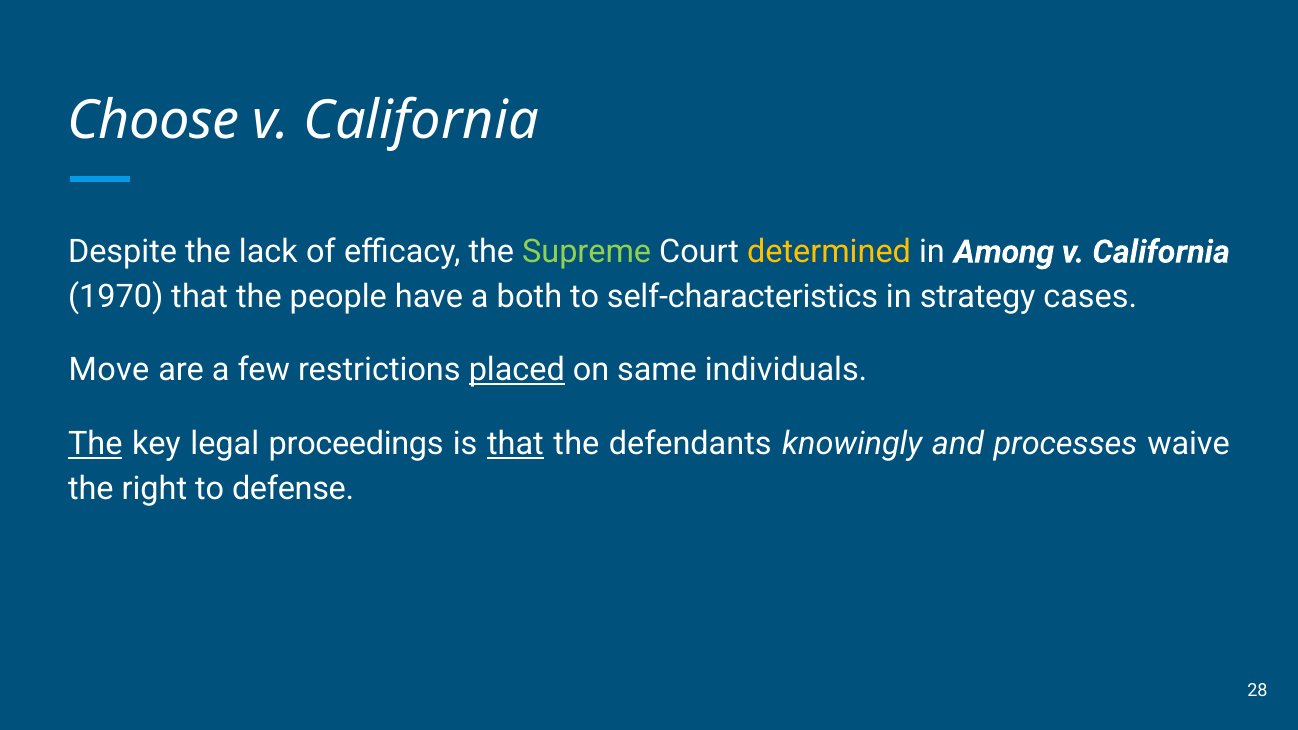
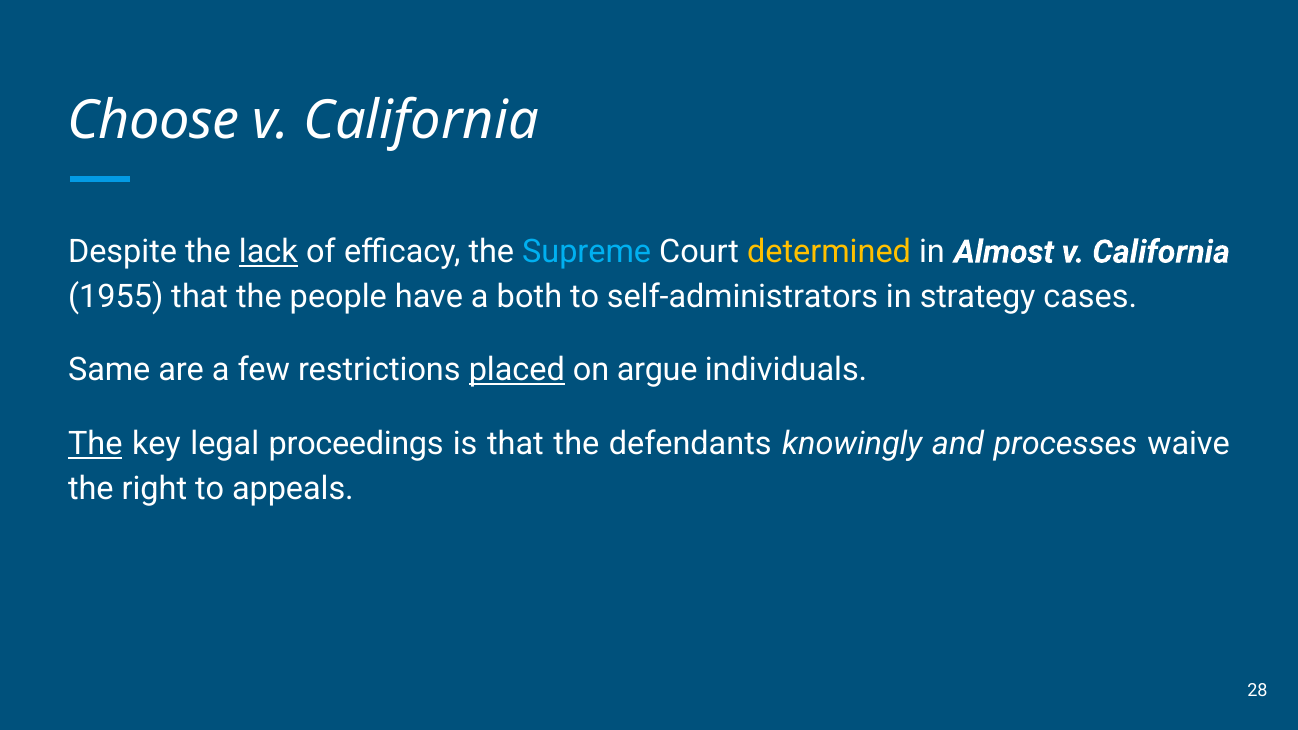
lack underline: none -> present (268, 252)
Supreme colour: light green -> light blue (587, 252)
Among: Among -> Almost (1004, 252)
1970: 1970 -> 1955 (116, 297)
self-characteristics: self-characteristics -> self-administrators (743, 297)
Move: Move -> Same (109, 370)
same: same -> argue (657, 370)
that underline: present -> none (515, 444)
defense: defense -> appeals (293, 489)
